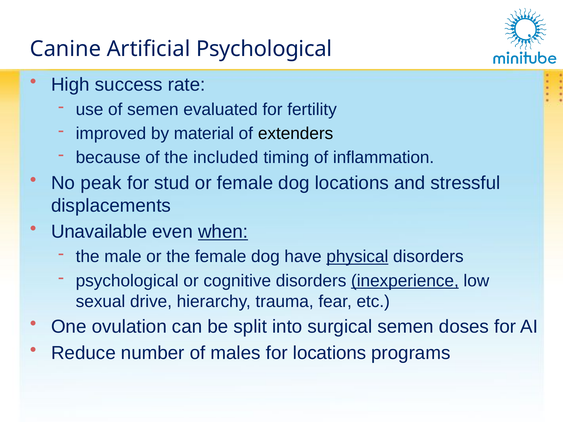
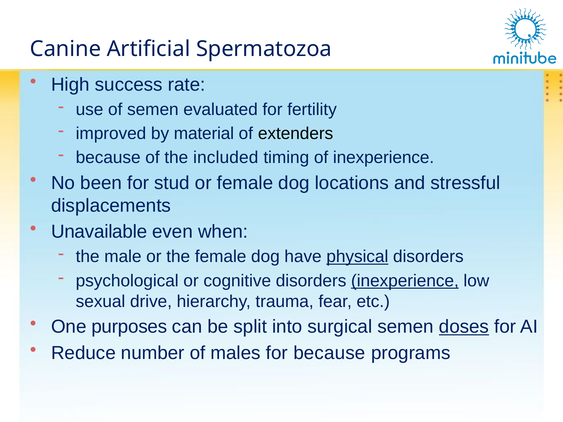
Artificial Psychological: Psychological -> Spermatozoa (264, 49)
of inflammation: inflammation -> inexperience (384, 158)
peak: peak -> been (101, 183)
when underline: present -> none (223, 232)
ovulation: ovulation -> purposes (129, 327)
doses underline: none -> present (464, 327)
for locations: locations -> because (329, 353)
